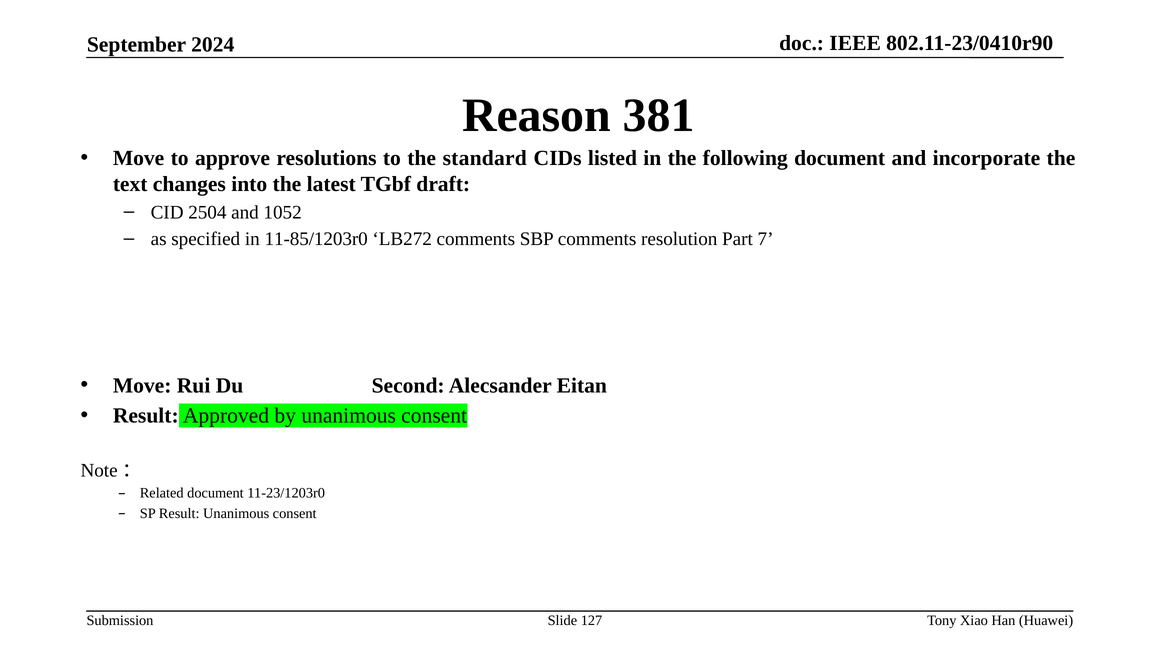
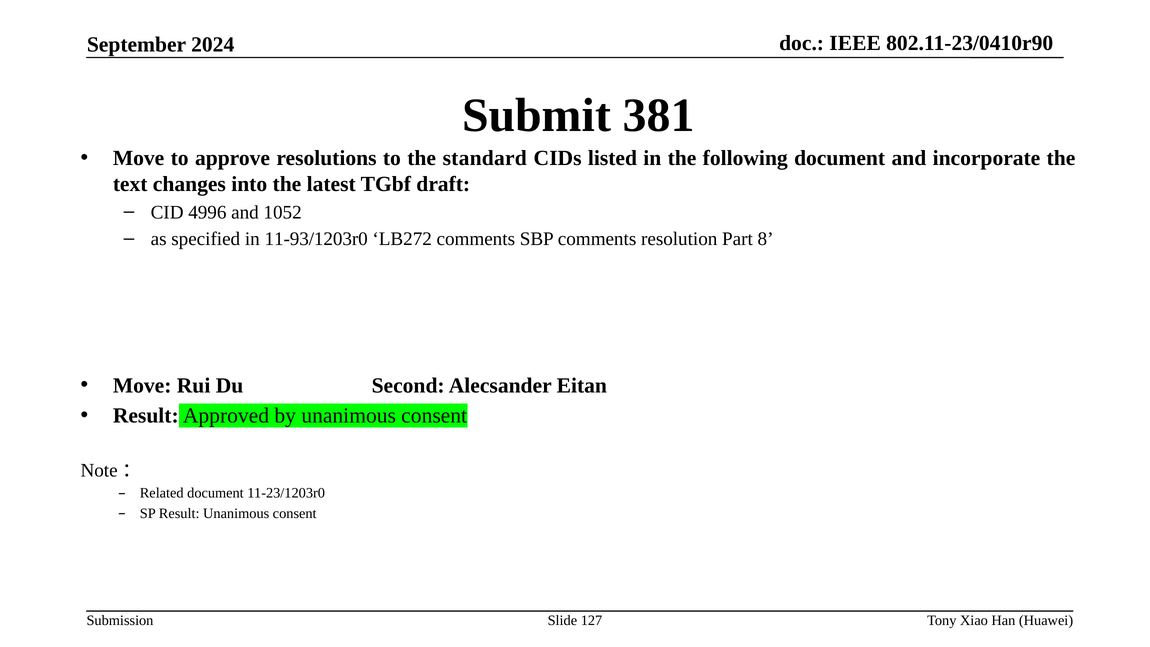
Reason: Reason -> Submit (537, 115)
2504: 2504 -> 4996 (207, 212)
11-85/1203r0: 11-85/1203r0 -> 11-93/1203r0 (316, 239)
7: 7 -> 8 (766, 239)
